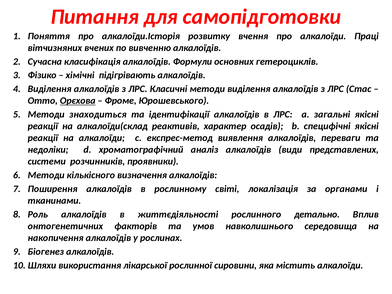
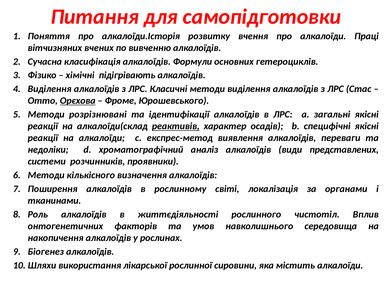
знаходиться: знаходиться -> розрізнювані (98, 114)
реактивів underline: none -> present (176, 126)
детально: детально -> чистотіл (317, 214)
